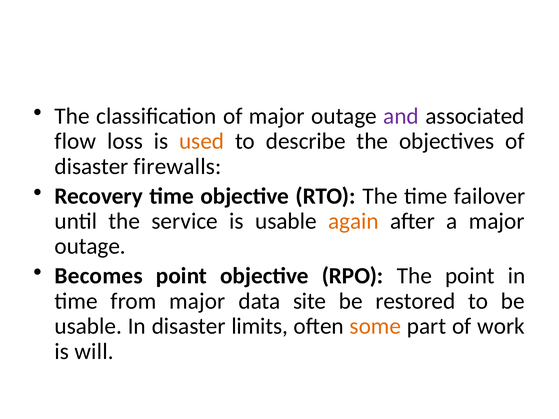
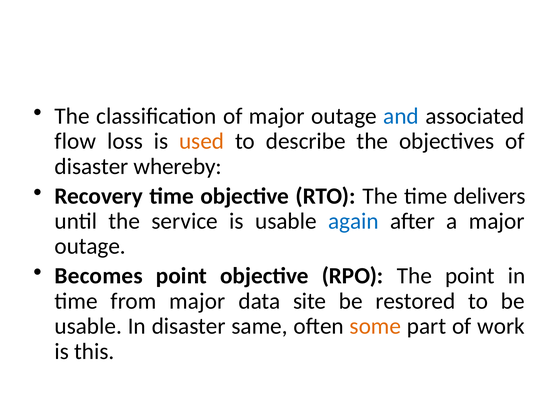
and colour: purple -> blue (401, 116)
firewalls: firewalls -> whereby (178, 167)
failover: failover -> delivers (490, 196)
again colour: orange -> blue (353, 221)
limits: limits -> same (260, 326)
will: will -> this (94, 352)
